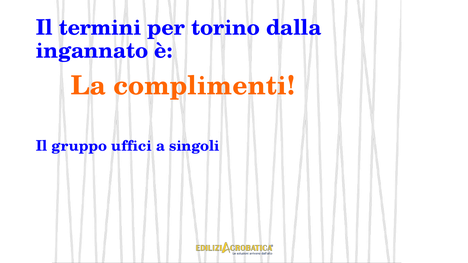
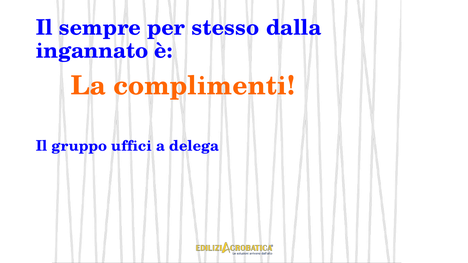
termini: termini -> sempre (100, 28)
torino: torino -> stesso (225, 28)
singoli: singoli -> delega (194, 146)
